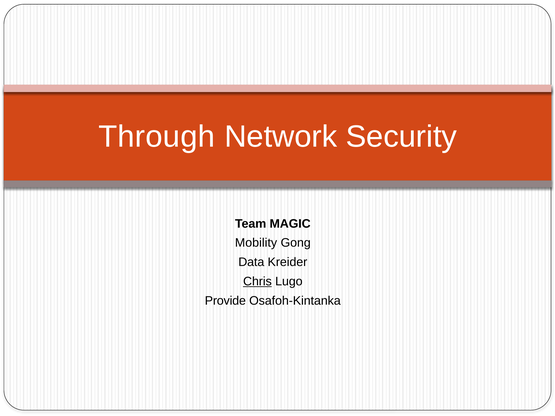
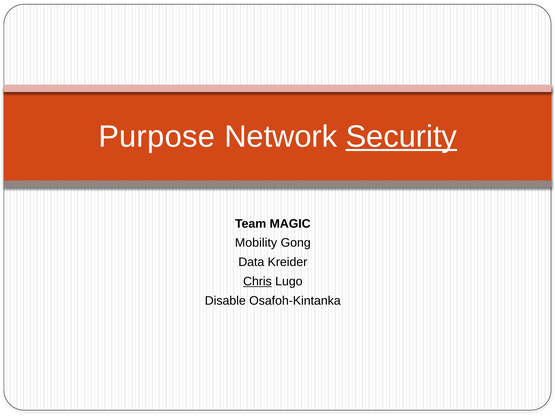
Through: Through -> Purpose (157, 137)
Security underline: none -> present (401, 137)
Provide: Provide -> Disable (225, 301)
